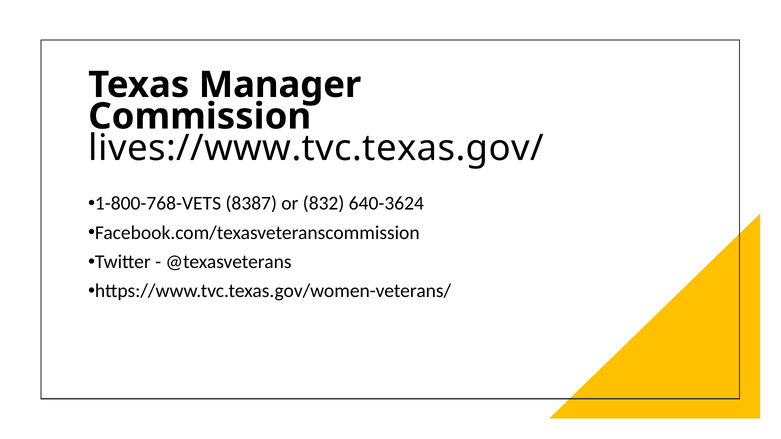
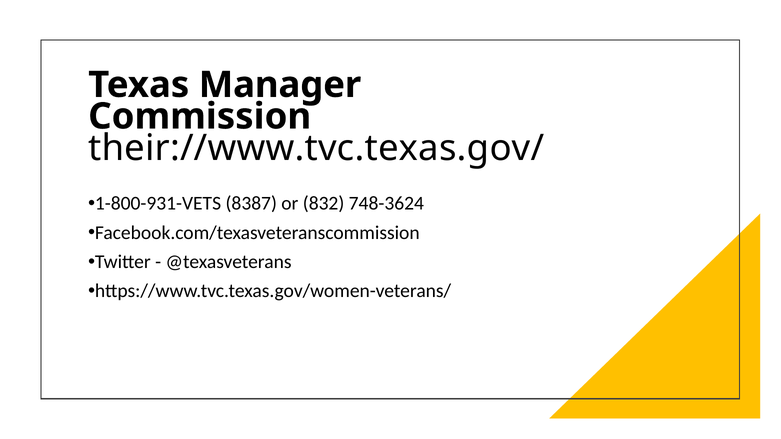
lives://www.tvc.texas.gov/: lives://www.tvc.texas.gov/ -> their://www.tvc.texas.gov/ (316, 148)
1-800-768-VETS: 1-800-768-VETS -> 1-800-931-VETS (158, 204)
640-3624: 640-3624 -> 748-3624 (386, 204)
